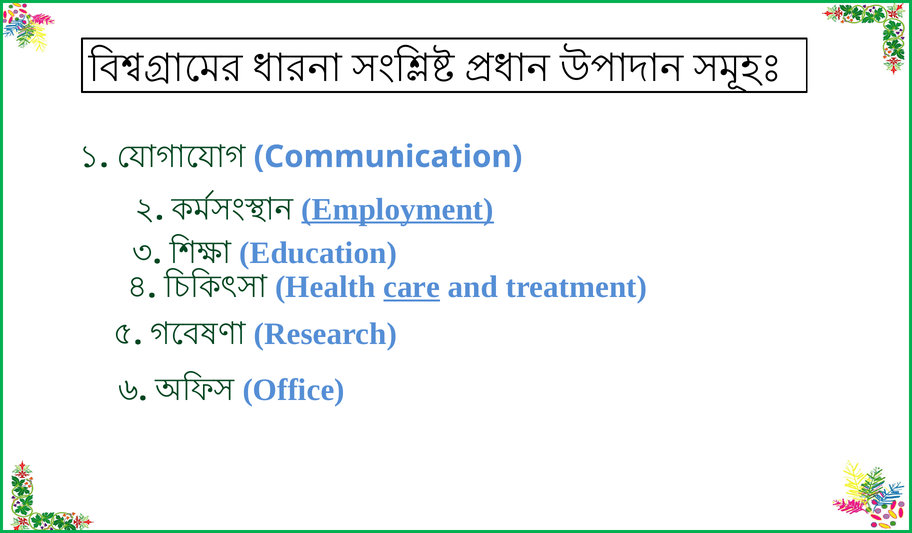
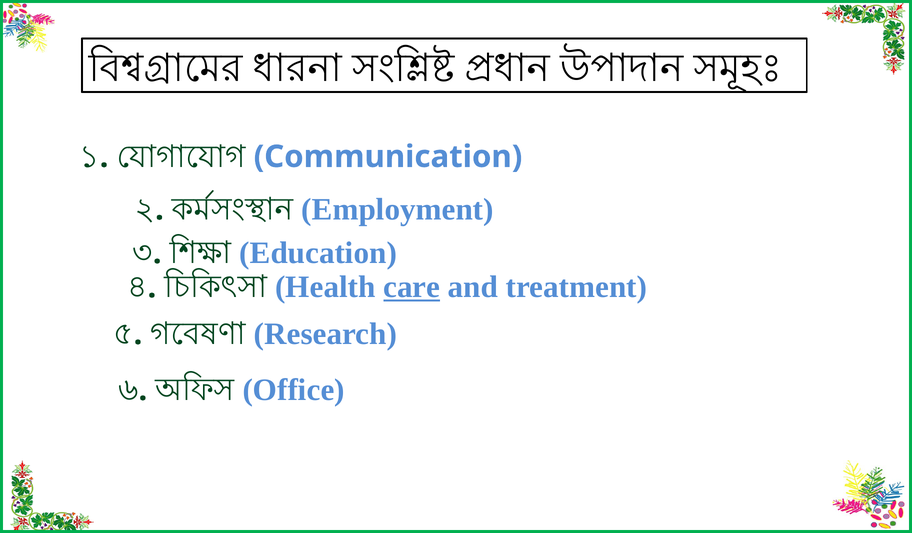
Employment underline: present -> none (398, 209)
